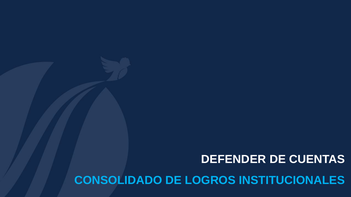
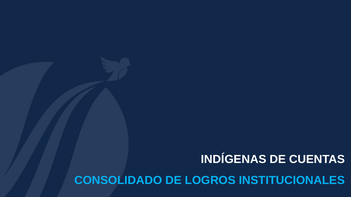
DEFENDER: DEFENDER -> INDÍGENAS (234, 160)
